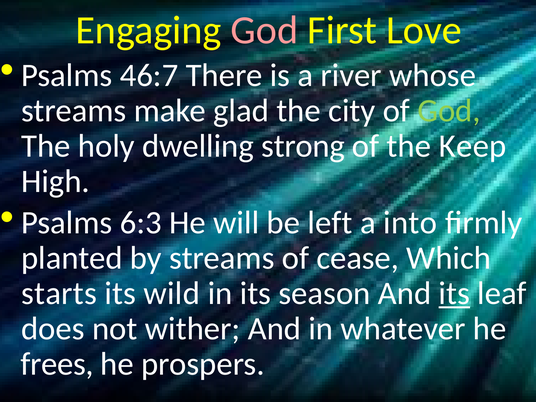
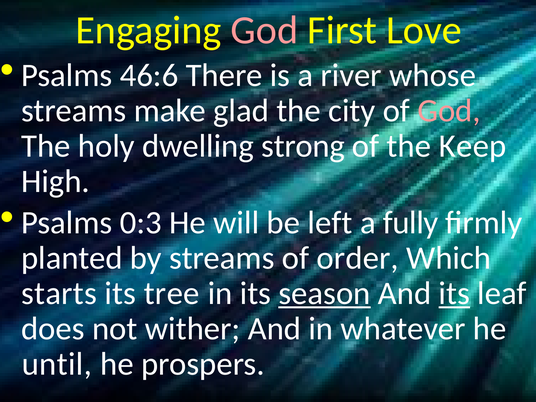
46:7: 46:7 -> 46:6 (149, 75)
God colour: light green -> pink (449, 111)
6:3: 6:3 -> 0:3 (141, 223)
into: into -> fully (411, 223)
cease: cease -> order (358, 258)
wild: wild -> tree (172, 293)
season underline: none -> present (325, 293)
frees: frees -> until (57, 364)
